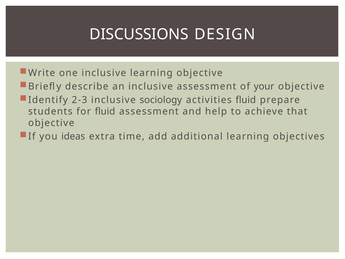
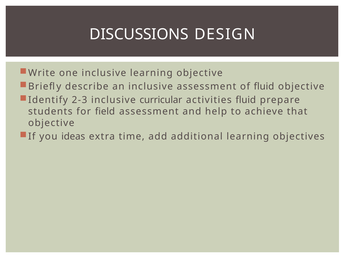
of your: your -> fluid (264, 86)
sociology: sociology -> curricular (161, 100)
for fluid: fluid -> field (105, 111)
